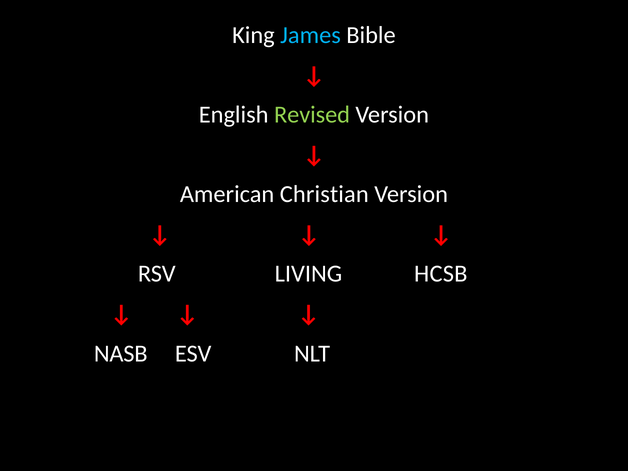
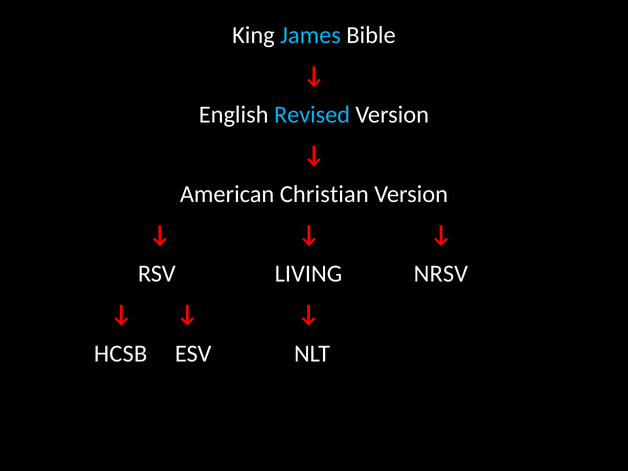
Revised colour: light green -> light blue (312, 115)
HCSB: HCSB -> NRSV (441, 274)
NASB: NASB -> HCSB (121, 353)
